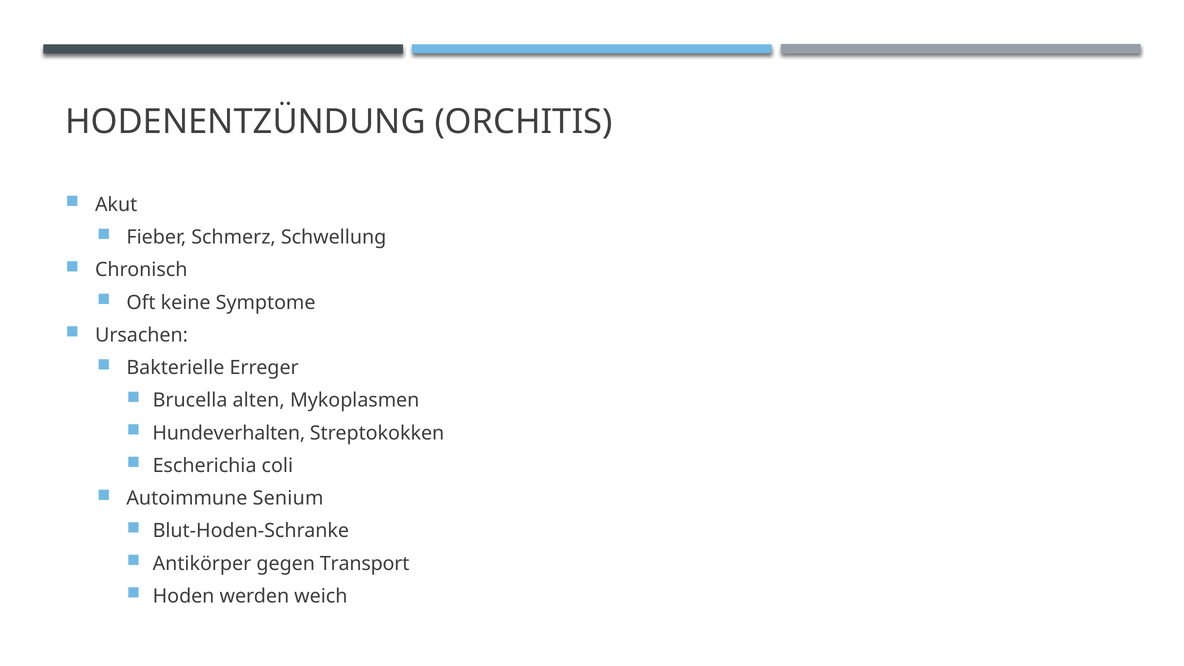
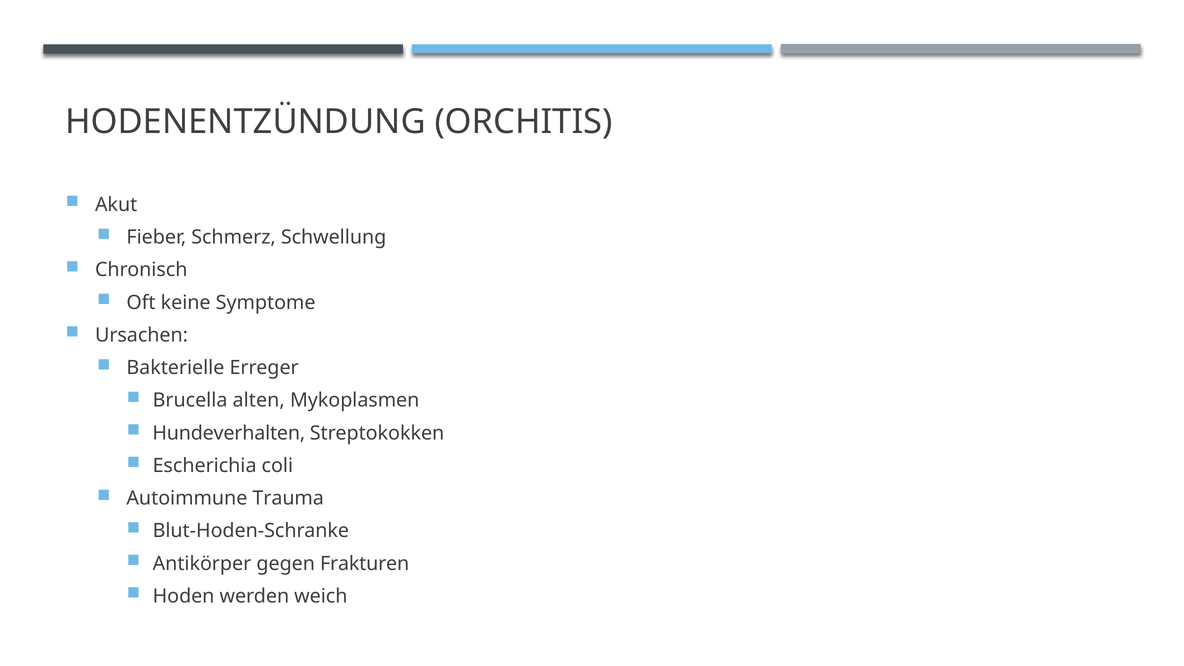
Senium: Senium -> Trauma (288, 498)
Transport: Transport -> Frakturen (365, 564)
